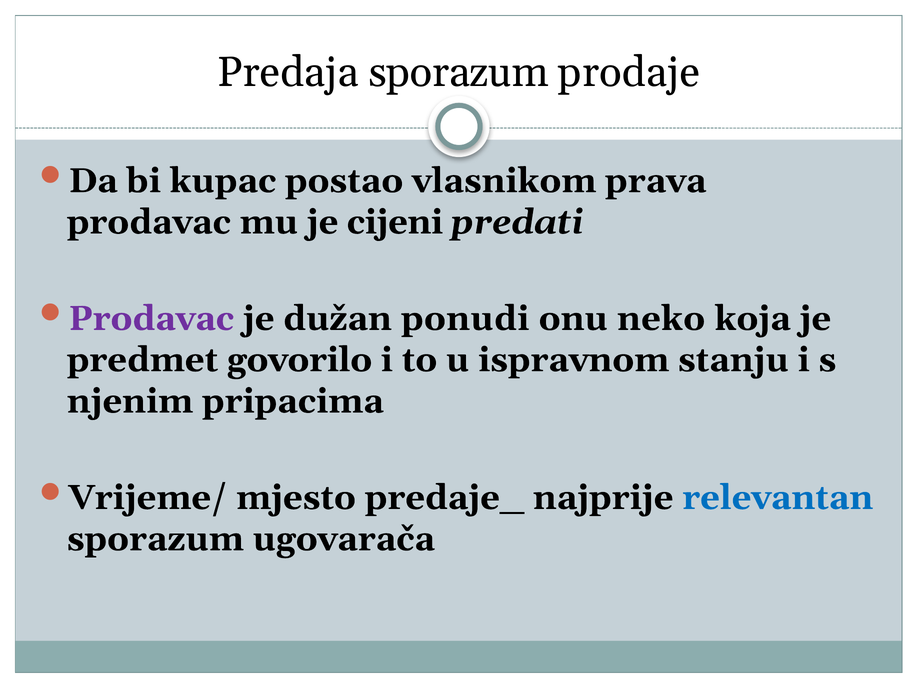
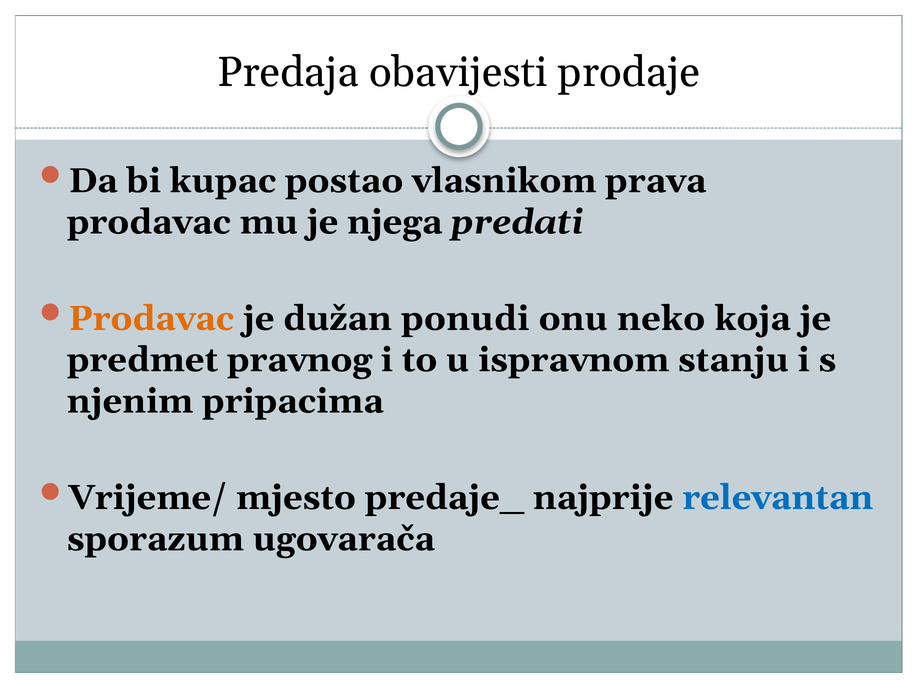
Predaja sporazum: sporazum -> obavijesti (458, 72)
cijeni: cijeni -> njega (395, 222)
Prodavac colour: purple -> orange (151, 319)
govorilo: govorilo -> pravnog (300, 360)
